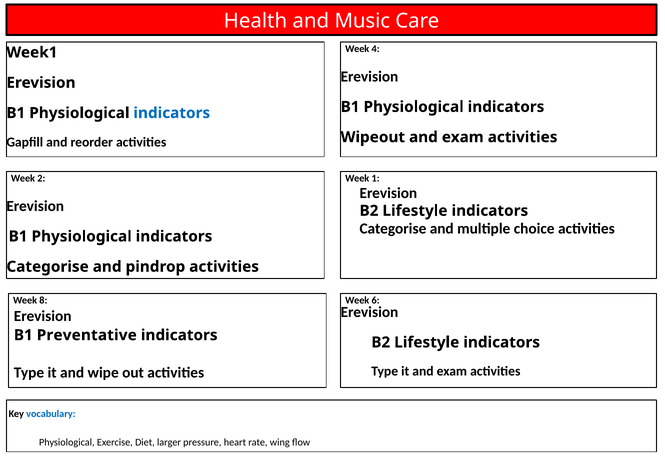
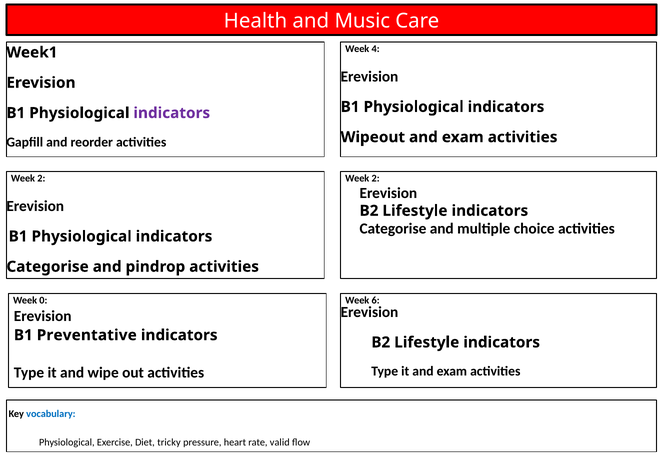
indicators colour: blue -> purple (172, 113)
1: 1 -> 2 (376, 178)
8: 8 -> 0 (43, 300)
larger: larger -> tricky (169, 442)
wing: wing -> valid (280, 442)
